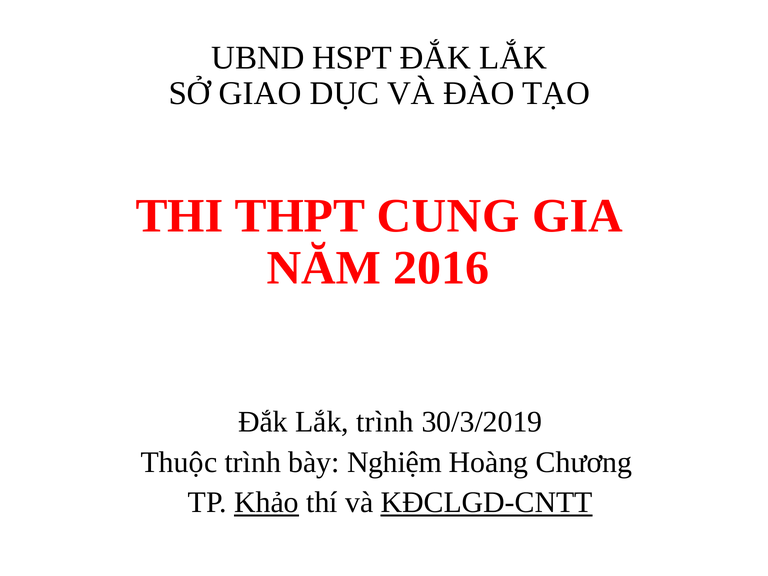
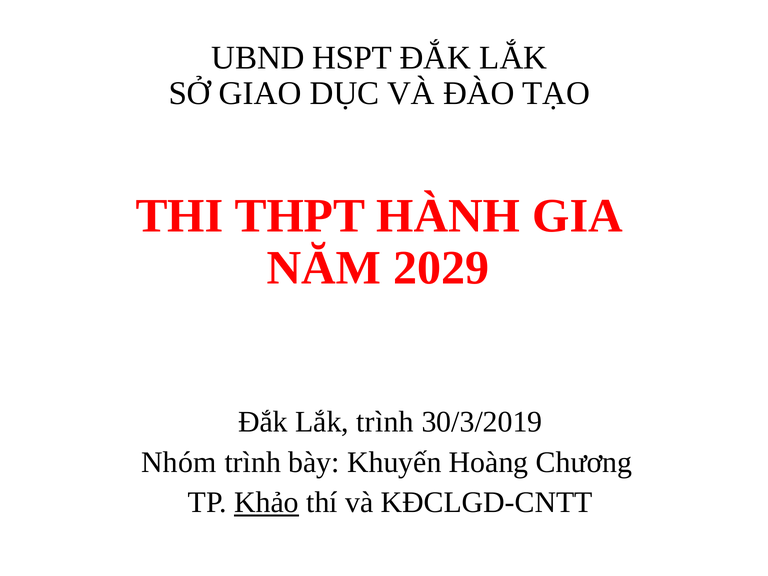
CUNG: CUNG -> HÀNH (448, 216)
2016: 2016 -> 2029 (441, 268)
Thuộc: Thuộc -> Nhóm (179, 462)
Nghiệm: Nghiệm -> Khuyến (394, 462)
KĐCLGD-CNTT underline: present -> none (487, 503)
